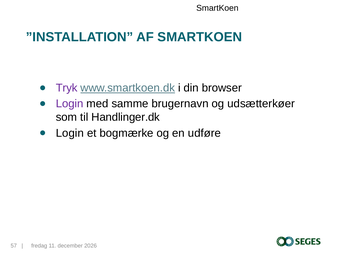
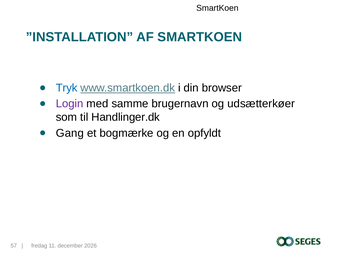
Tryk colour: purple -> blue (67, 88)
Login: Login -> Gang (70, 133)
udføre: udføre -> opfyldt (204, 133)
